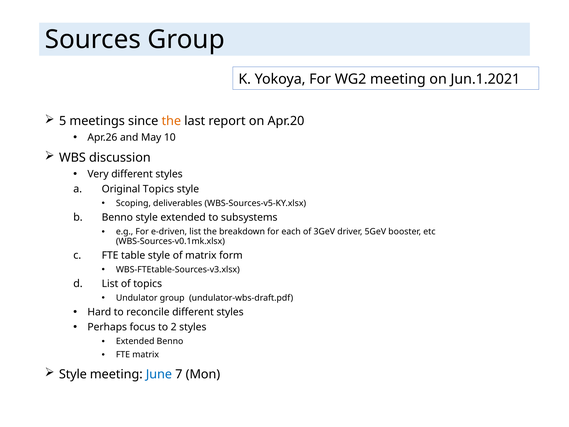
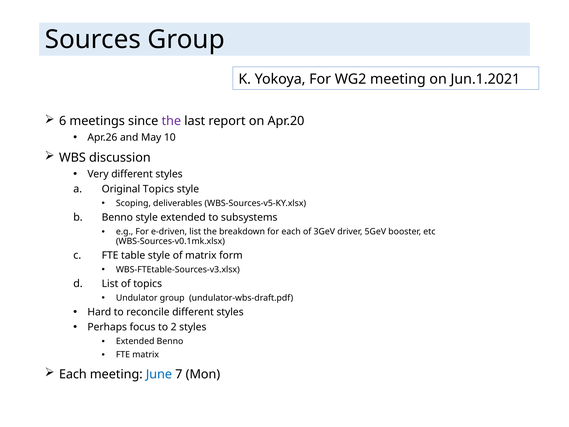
5: 5 -> 6 (63, 121)
the colour: orange -> purple (171, 121)
Style: Style -> Each (73, 374)
